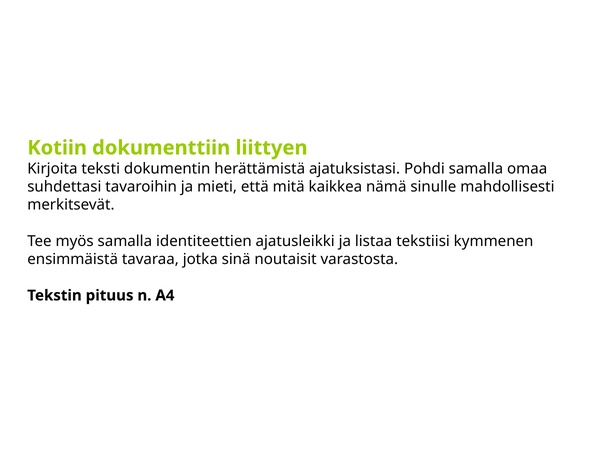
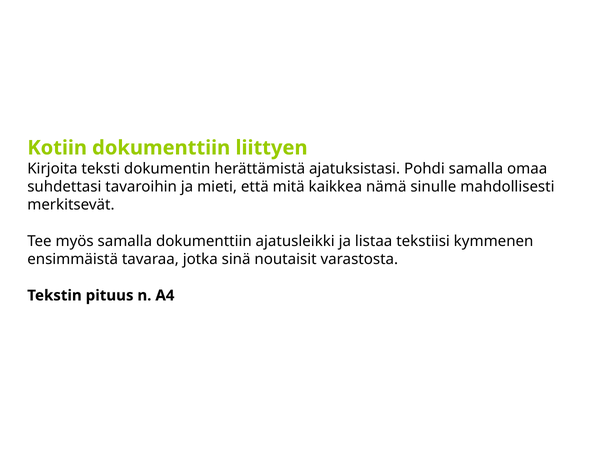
samalla identiteettien: identiteettien -> dokumenttiin (204, 241)
